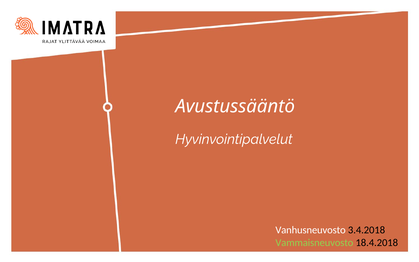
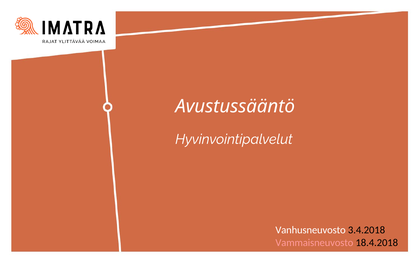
Vammaisneuvosto colour: light green -> pink (314, 243)
